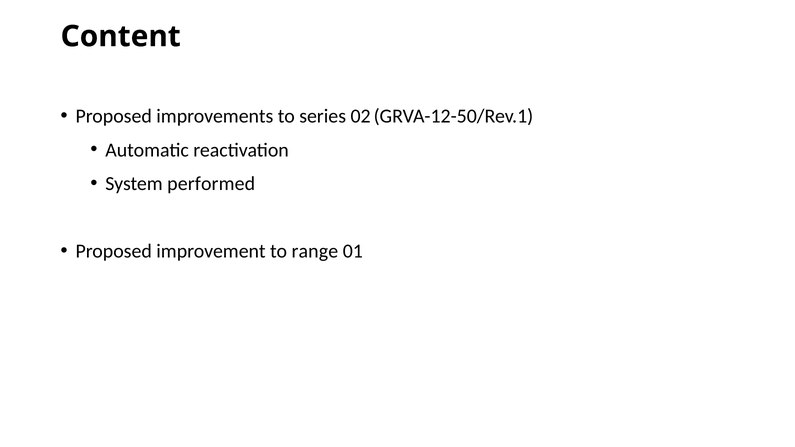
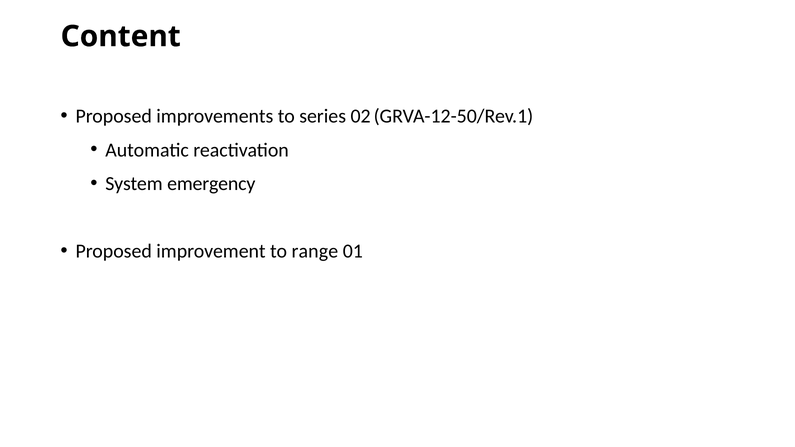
performed: performed -> emergency (211, 184)
